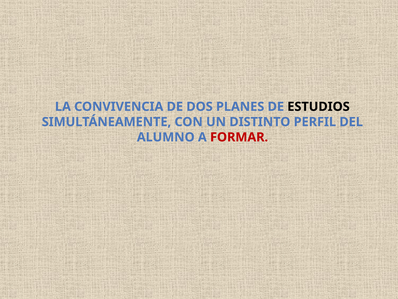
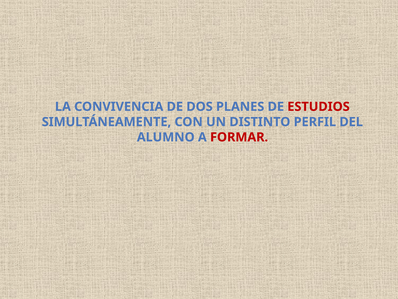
ESTUDIOS colour: black -> red (318, 106)
